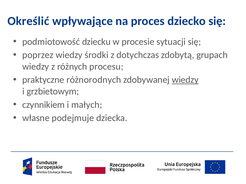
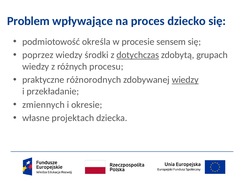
Określić: Określić -> Problem (28, 21)
dziecku: dziecku -> określa (96, 42)
sytuacji: sytuacji -> sensem (171, 42)
dotychczas underline: none -> present (138, 55)
grzbietowym: grzbietowym -> przekładanie (53, 92)
czynnikiem: czynnikiem -> zmiennych (43, 105)
małych: małych -> okresie (87, 105)
podejmuje: podejmuje -> projektach (73, 118)
